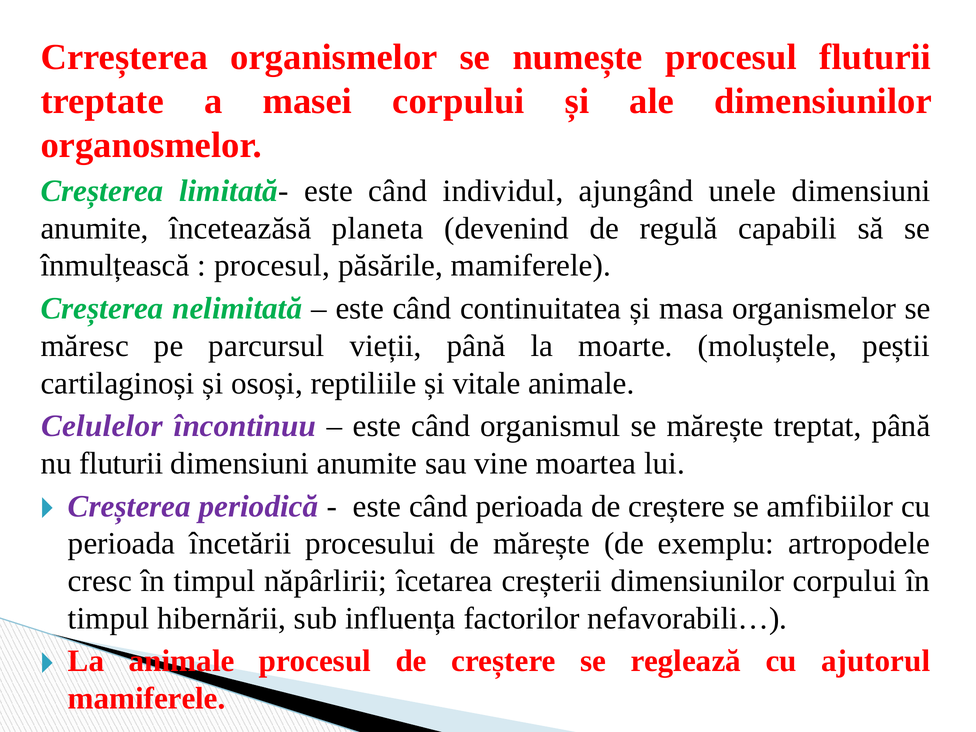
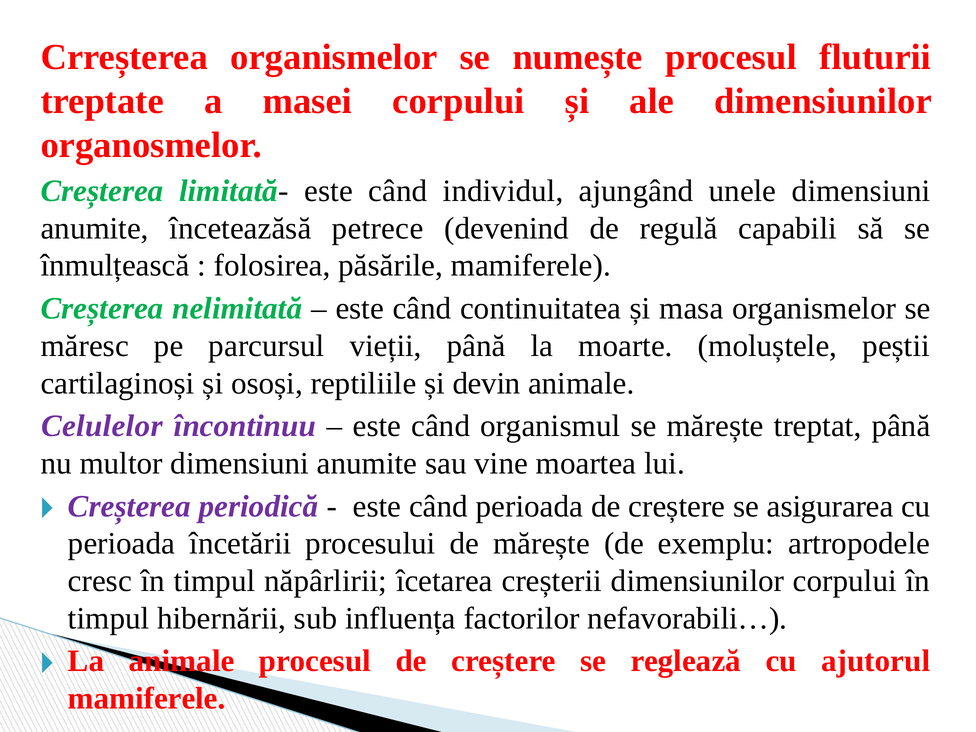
planeta: planeta -> petrece (378, 228)
procesul: procesul -> folosirea (272, 266)
vitale: vitale -> devin (487, 383)
nu fluturii: fluturii -> multor (121, 463)
amfibiilor: amfibiilor -> asigurarea (830, 506)
